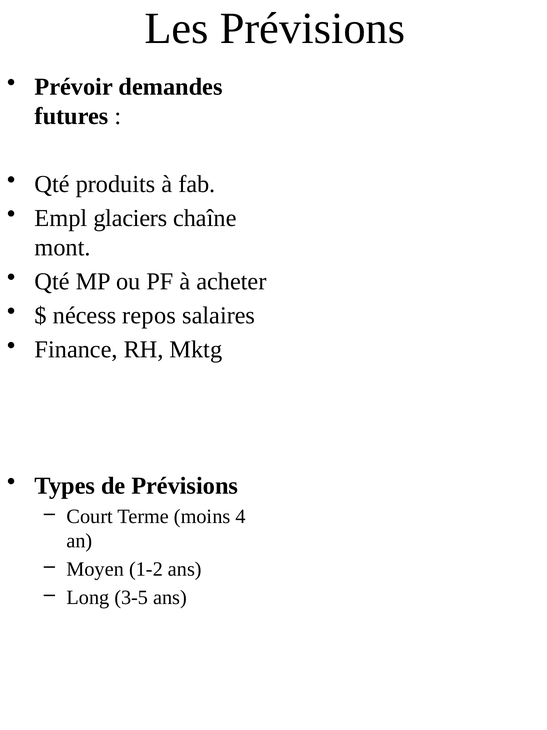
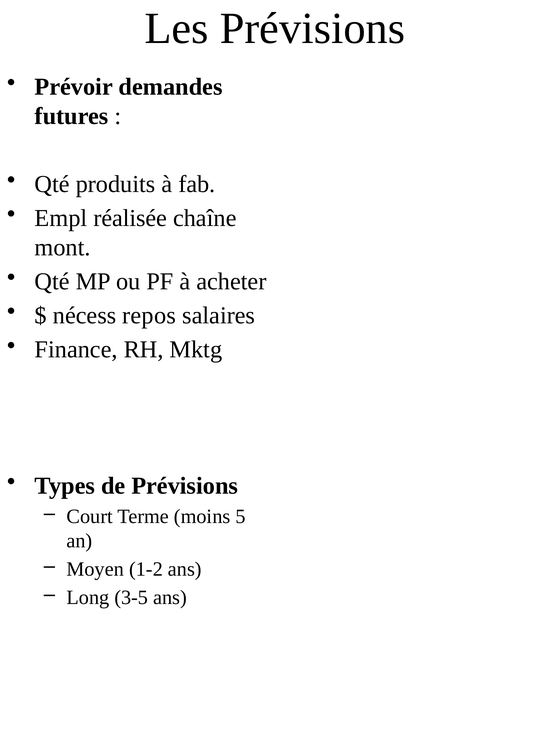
glaciers: glaciers -> réalisée (130, 218)
4: 4 -> 5 (240, 516)
